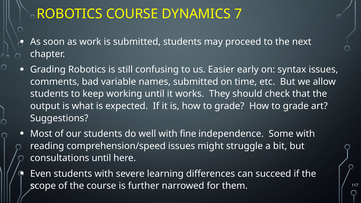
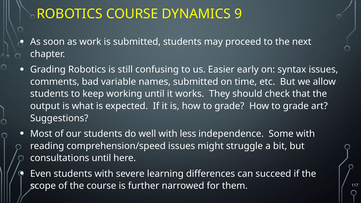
7: 7 -> 9 (238, 14)
fine: fine -> less (188, 134)
